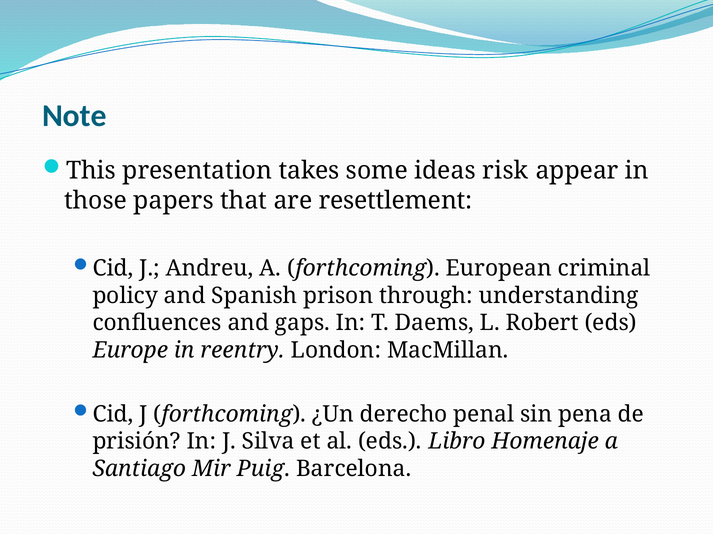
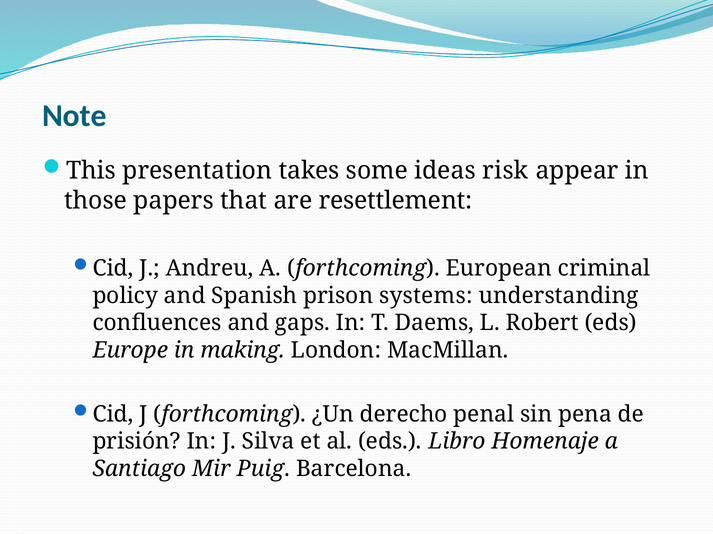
through: through -> systems (426, 296)
reentry: reentry -> making (243, 351)
